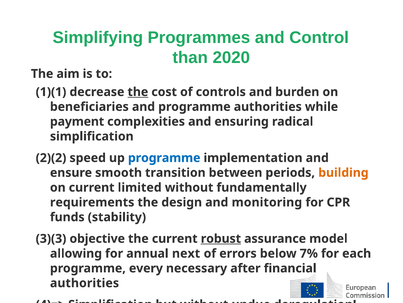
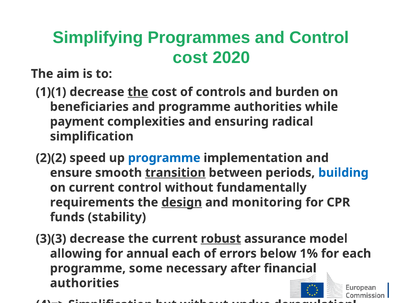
than: than -> cost (190, 58)
transition underline: none -> present (175, 172)
building colour: orange -> blue (343, 172)
current limited: limited -> control (140, 187)
design underline: none -> present (182, 202)
objective: objective -> decrease (97, 238)
annual next: next -> each (186, 253)
7%: 7% -> 1% (309, 253)
every: every -> some (146, 268)
